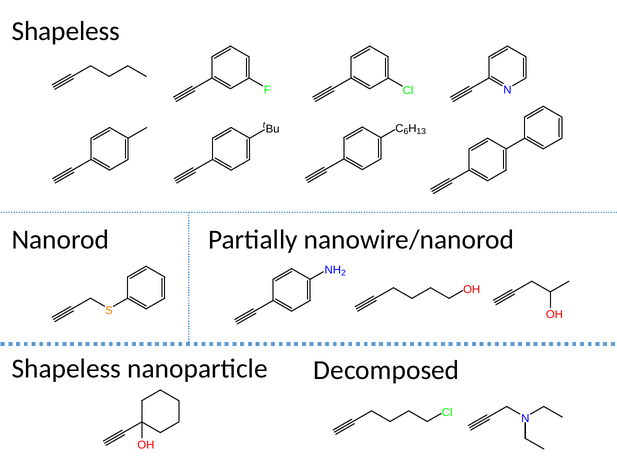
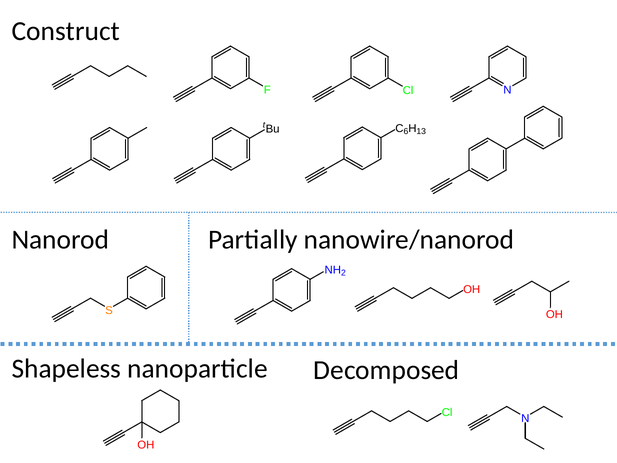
Shapeless: Shapeless -> Construct (66, 31)
